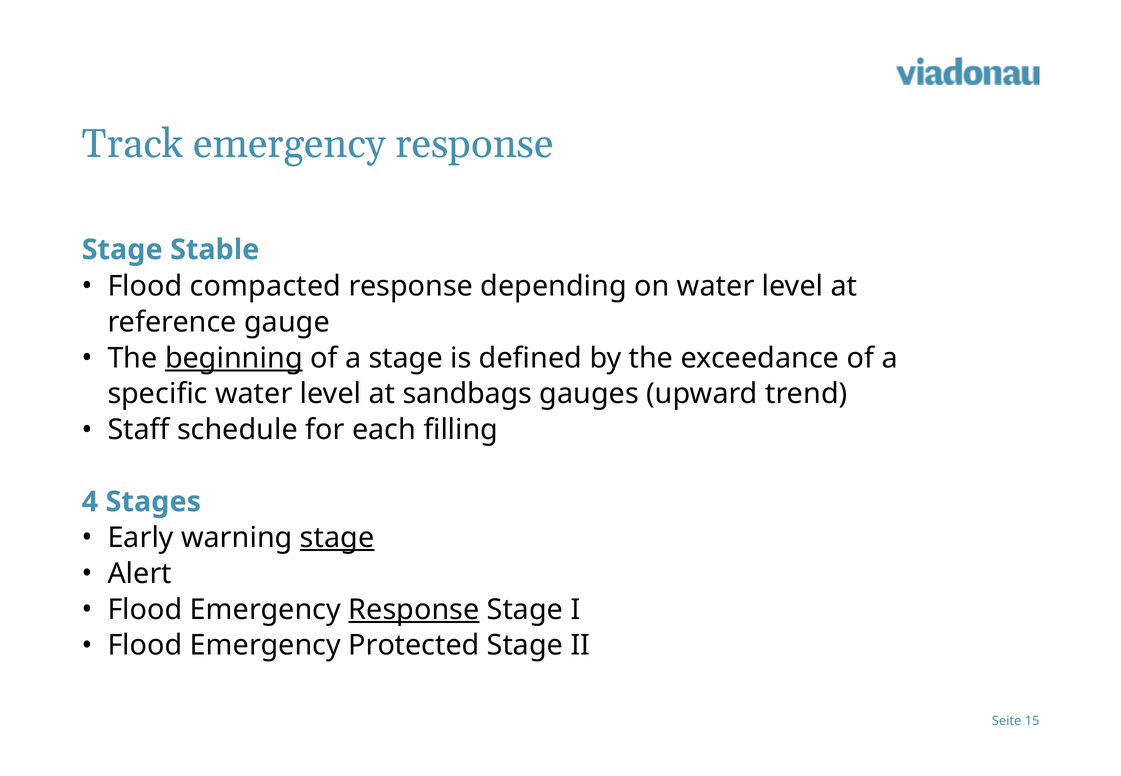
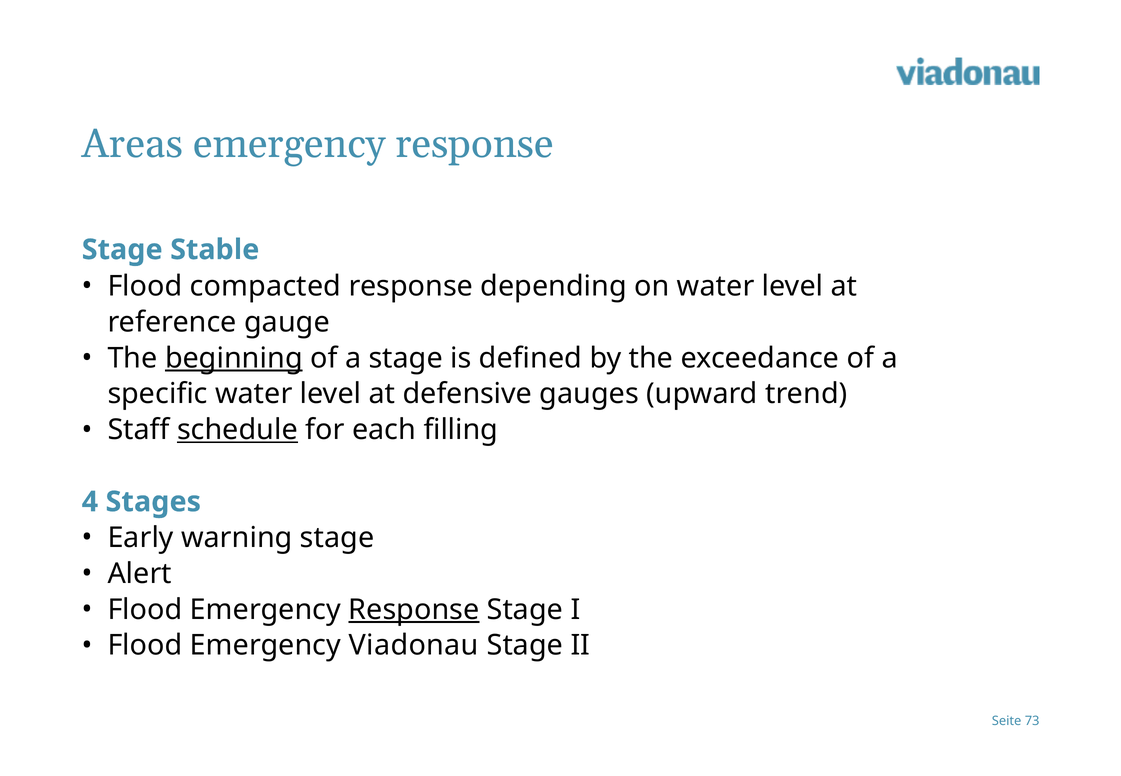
Track: Track -> Areas (133, 144)
sandbags: sandbags -> defensive (467, 394)
schedule underline: none -> present (237, 430)
stage underline: present -> none (337, 538)
Protected: Protected -> Viadonau (414, 646)
15: 15 -> 73 (1032, 721)
